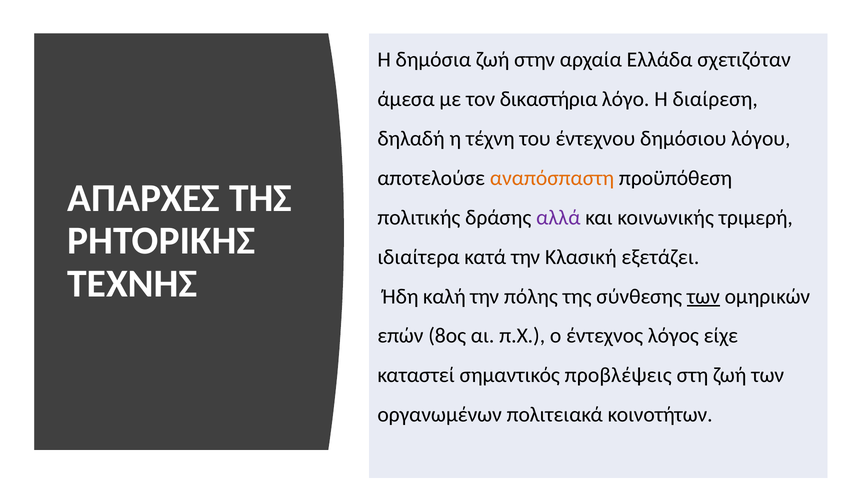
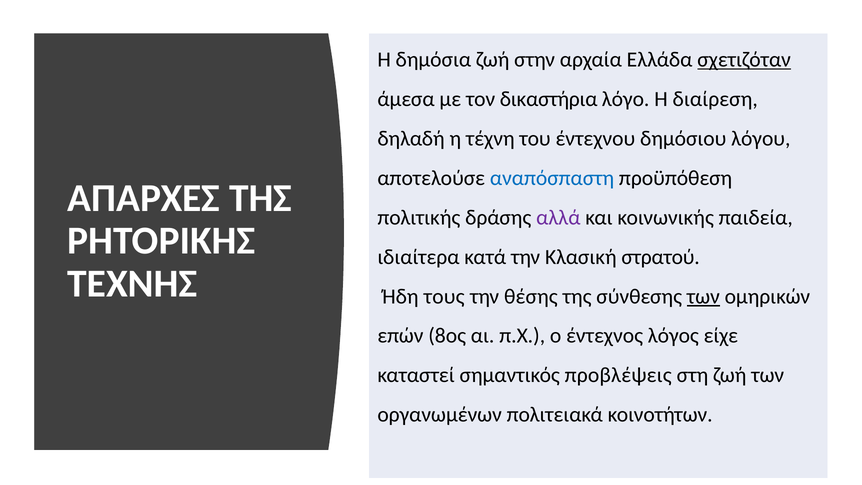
σχετιζόταν underline: none -> present (744, 60)
αναπόσπαστη colour: orange -> blue (552, 178)
τριμερή: τριμερή -> παιδεία (756, 217)
εξετάζει: εξετάζει -> στρατού (661, 257)
καλή: καλή -> τους (444, 296)
πόλης: πόλης -> θέσης (531, 296)
